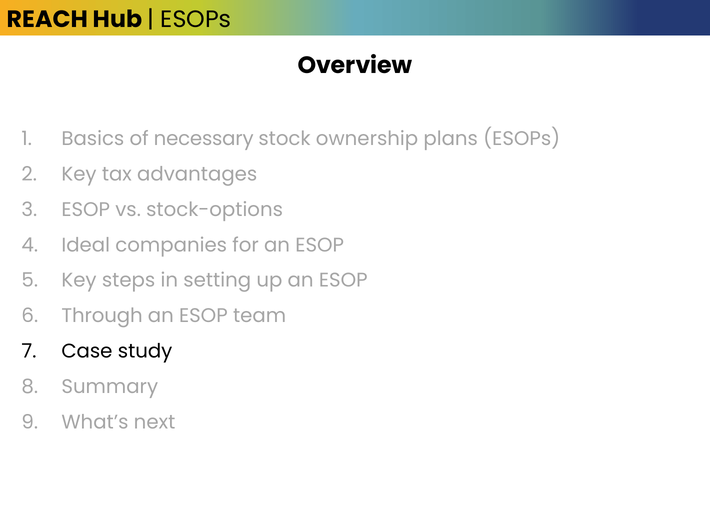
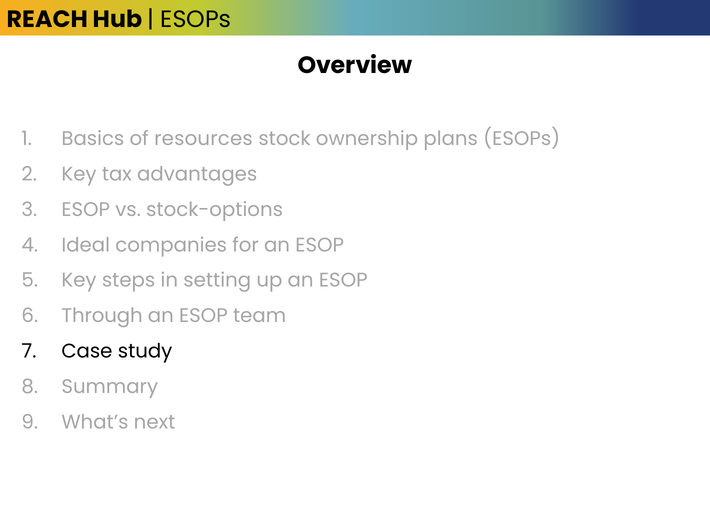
necessary: necessary -> resources (203, 139)
